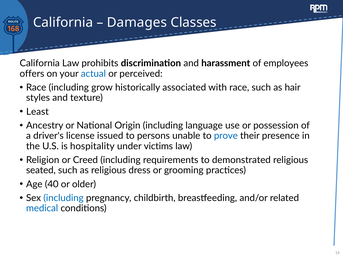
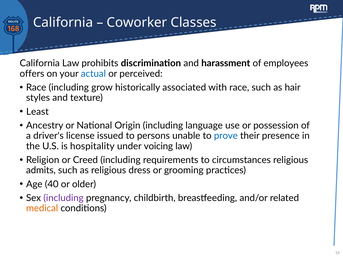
Damages: Damages -> Coworker (137, 23)
victims: victims -> voicing (158, 146)
demonstrated: demonstrated -> circumstances (241, 160)
seated: seated -> admits (41, 170)
including colour: blue -> purple (64, 198)
medical colour: blue -> orange (42, 209)
